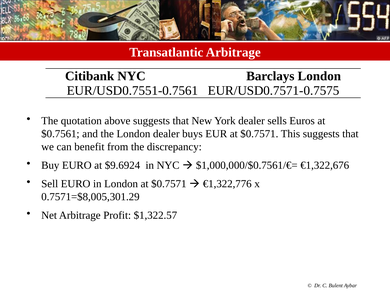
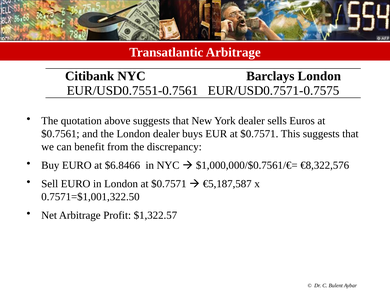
$9.6924: $9.6924 -> $6.8466 (122, 165)
€1,322,676: €1,322,676 -> €8,322,576 (325, 165)
€1,322,776: €1,322,776 -> €5,187,587 (227, 183)
0.7571=$8,005,301.29: 0.7571=$8,005,301.29 -> 0.7571=$1,001,322.50 (90, 196)
